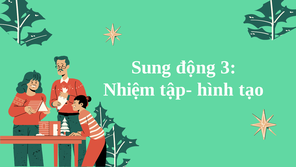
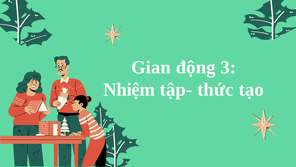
Sung: Sung -> Gian (151, 67)
hình: hình -> thức (215, 89)
